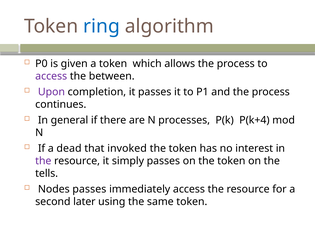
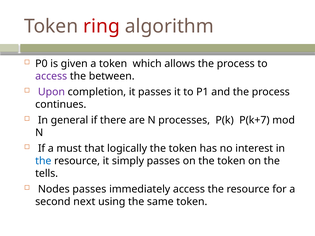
ring colour: blue -> red (102, 26)
P(k+4: P(k+4 -> P(k+7 (254, 120)
dead: dead -> must (69, 149)
invoked: invoked -> logically (127, 149)
the colour: purple -> blue (43, 161)
later: later -> next (84, 202)
